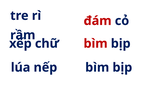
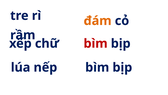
đám colour: red -> orange (98, 21)
